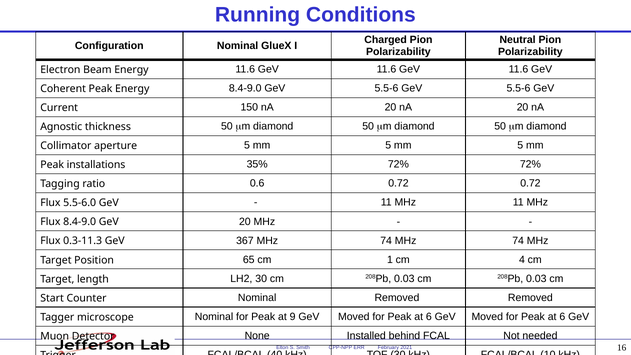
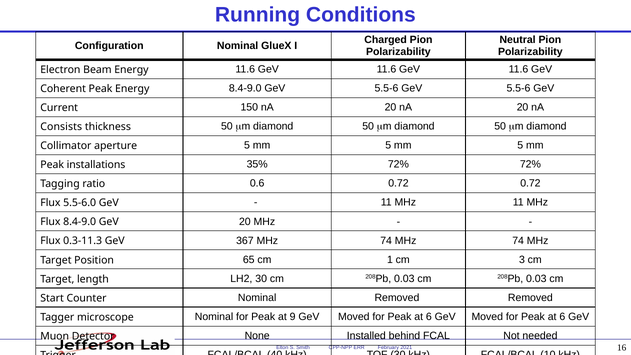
Agnostic: Agnostic -> Consists (61, 127)
4: 4 -> 3 (522, 260)
